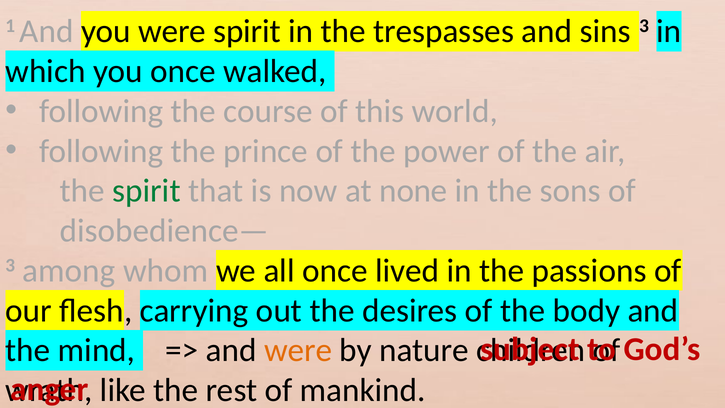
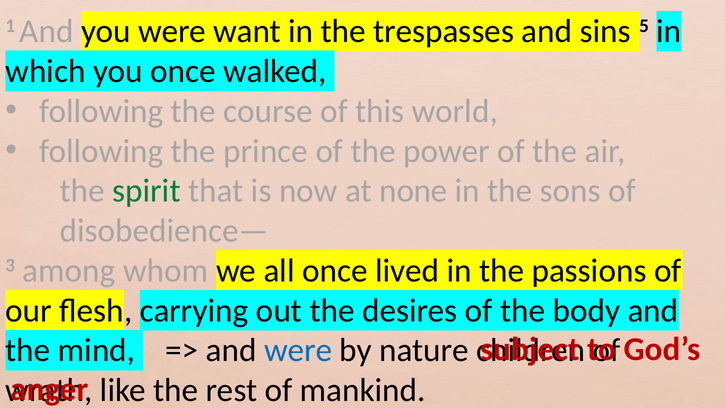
were spirit: spirit -> want (247, 31)
sins 3: 3 -> 5 (644, 26)
were colour: orange -> blue (298, 350)
